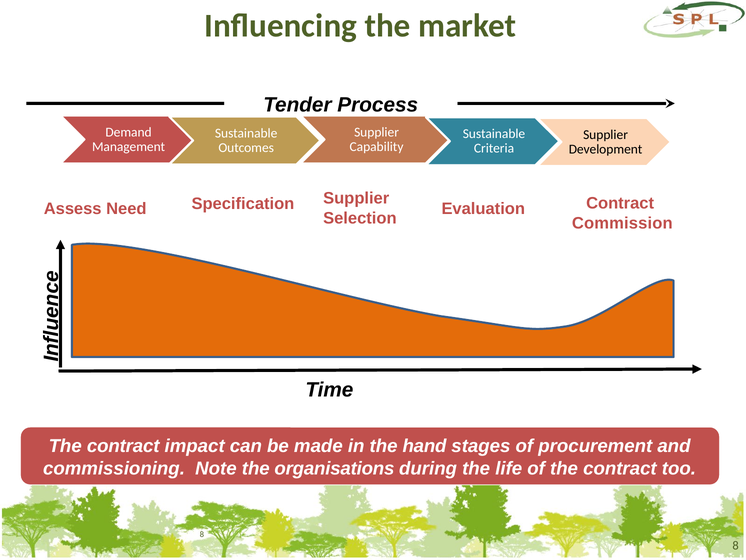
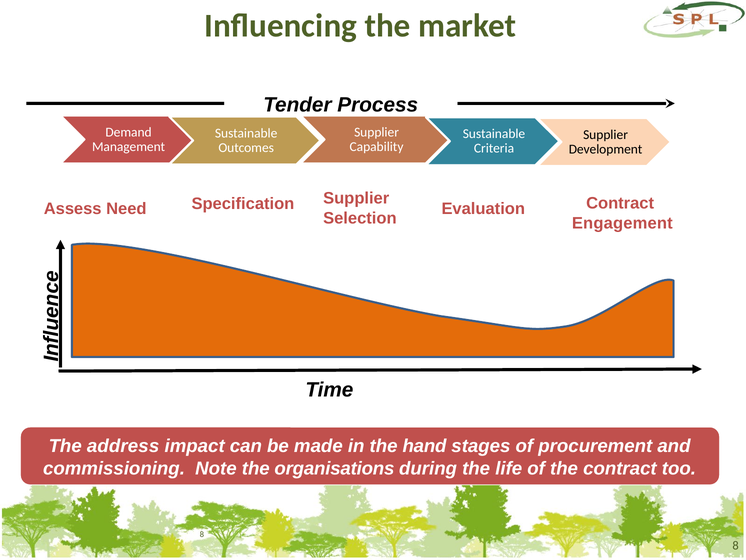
Commission: Commission -> Engagement (622, 223)
contract: contract -> address (123, 446)
